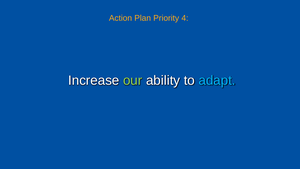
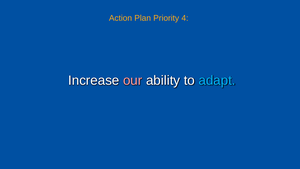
our colour: light green -> pink (133, 80)
